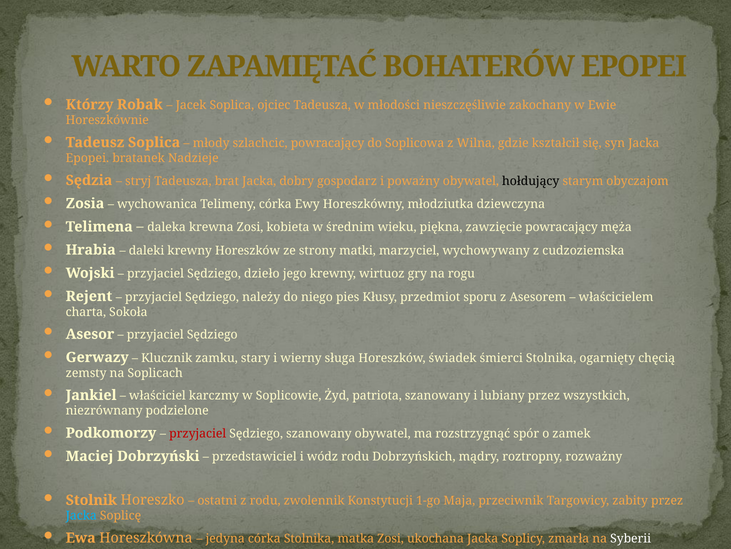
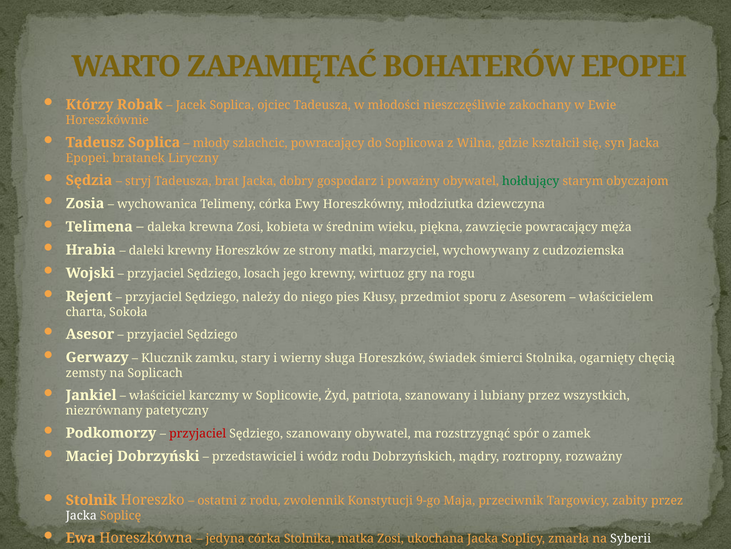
Nadzieje: Nadzieje -> Liryczny (193, 158)
hołdujący colour: black -> green (531, 181)
dzieło: dzieło -> losach (262, 273)
podzielone: podzielone -> patetyczny (177, 410)
1-go: 1-go -> 9-go (428, 500)
Jacka colour: light blue -> white (81, 515)
